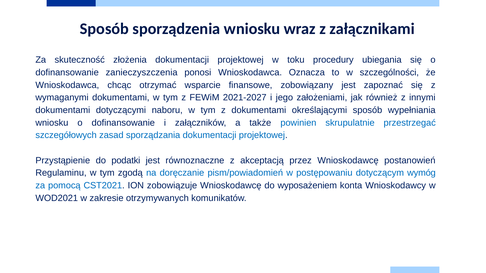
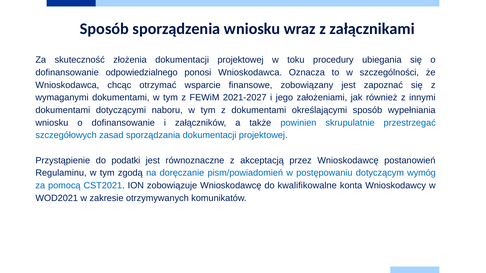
zanieczyszczenia: zanieczyszczenia -> odpowiedzialnego (142, 73)
wyposażeniem: wyposażeniem -> kwalifikowalne (307, 186)
